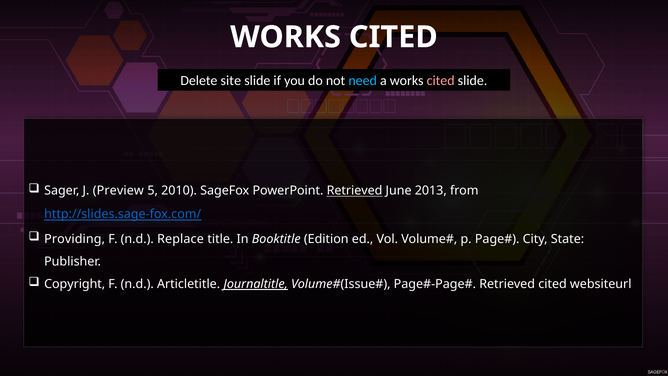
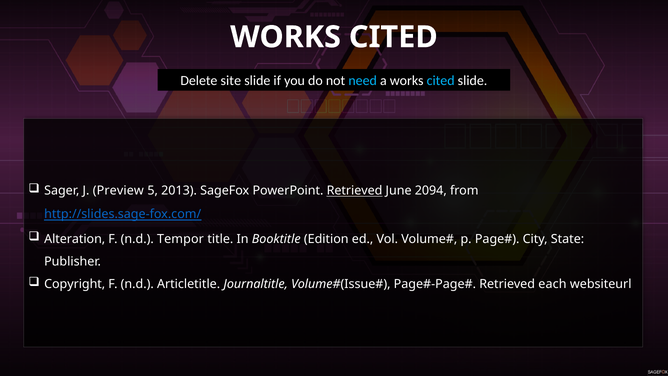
cited colour: pink -> light blue (441, 81)
2010: 2010 -> 2013 (179, 191)
2013: 2013 -> 2094 (431, 191)
Providing: Providing -> Alteration (75, 239)
Replace: Replace -> Tempor (181, 239)
Journaltitle underline: present -> none (256, 284)
Retrieved cited: cited -> each (552, 284)
